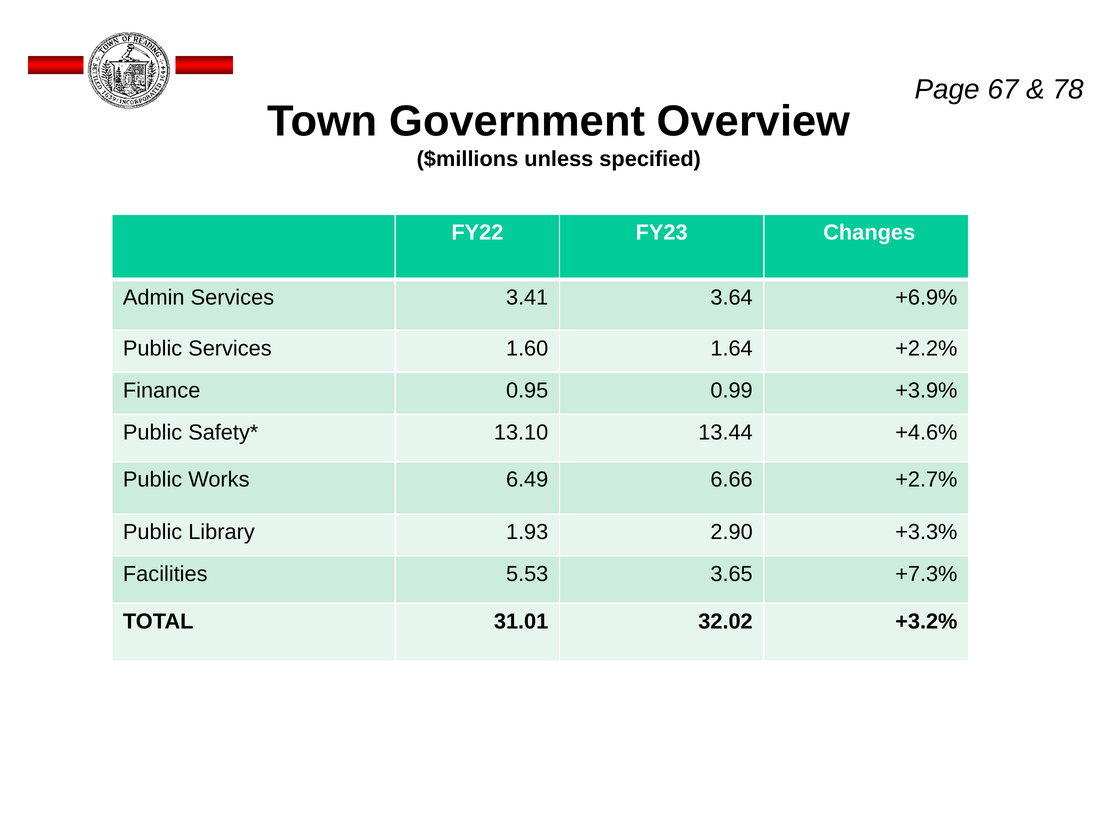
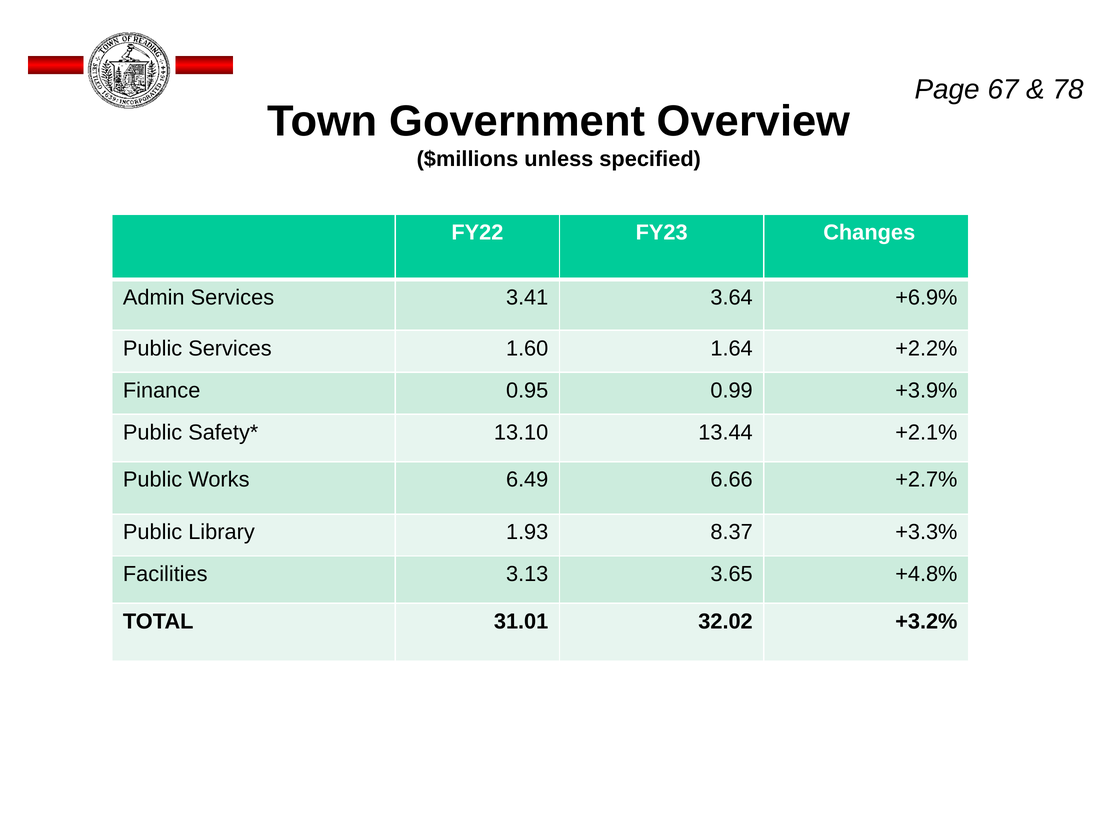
+4.6%: +4.6% -> +2.1% (926, 432)
2.90: 2.90 -> 8.37 (732, 532)
5.53: 5.53 -> 3.13 (527, 574)
+7.3%: +7.3% -> +4.8% (926, 574)
